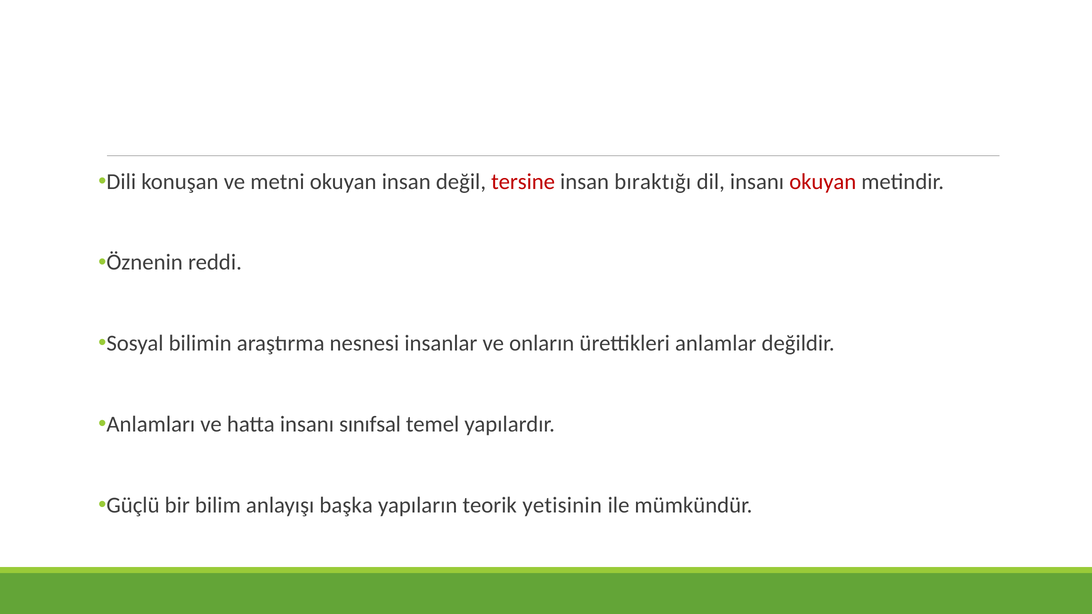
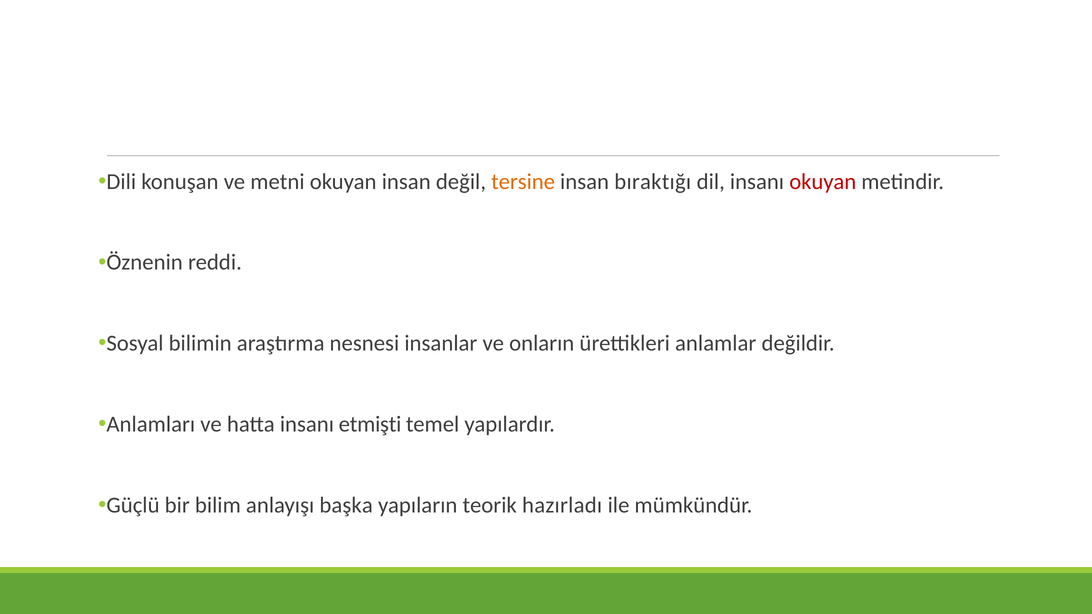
tersine colour: red -> orange (523, 182)
sınıfsal: sınıfsal -> etmişti (370, 425)
yetisinin: yetisinin -> hazırladı (562, 506)
